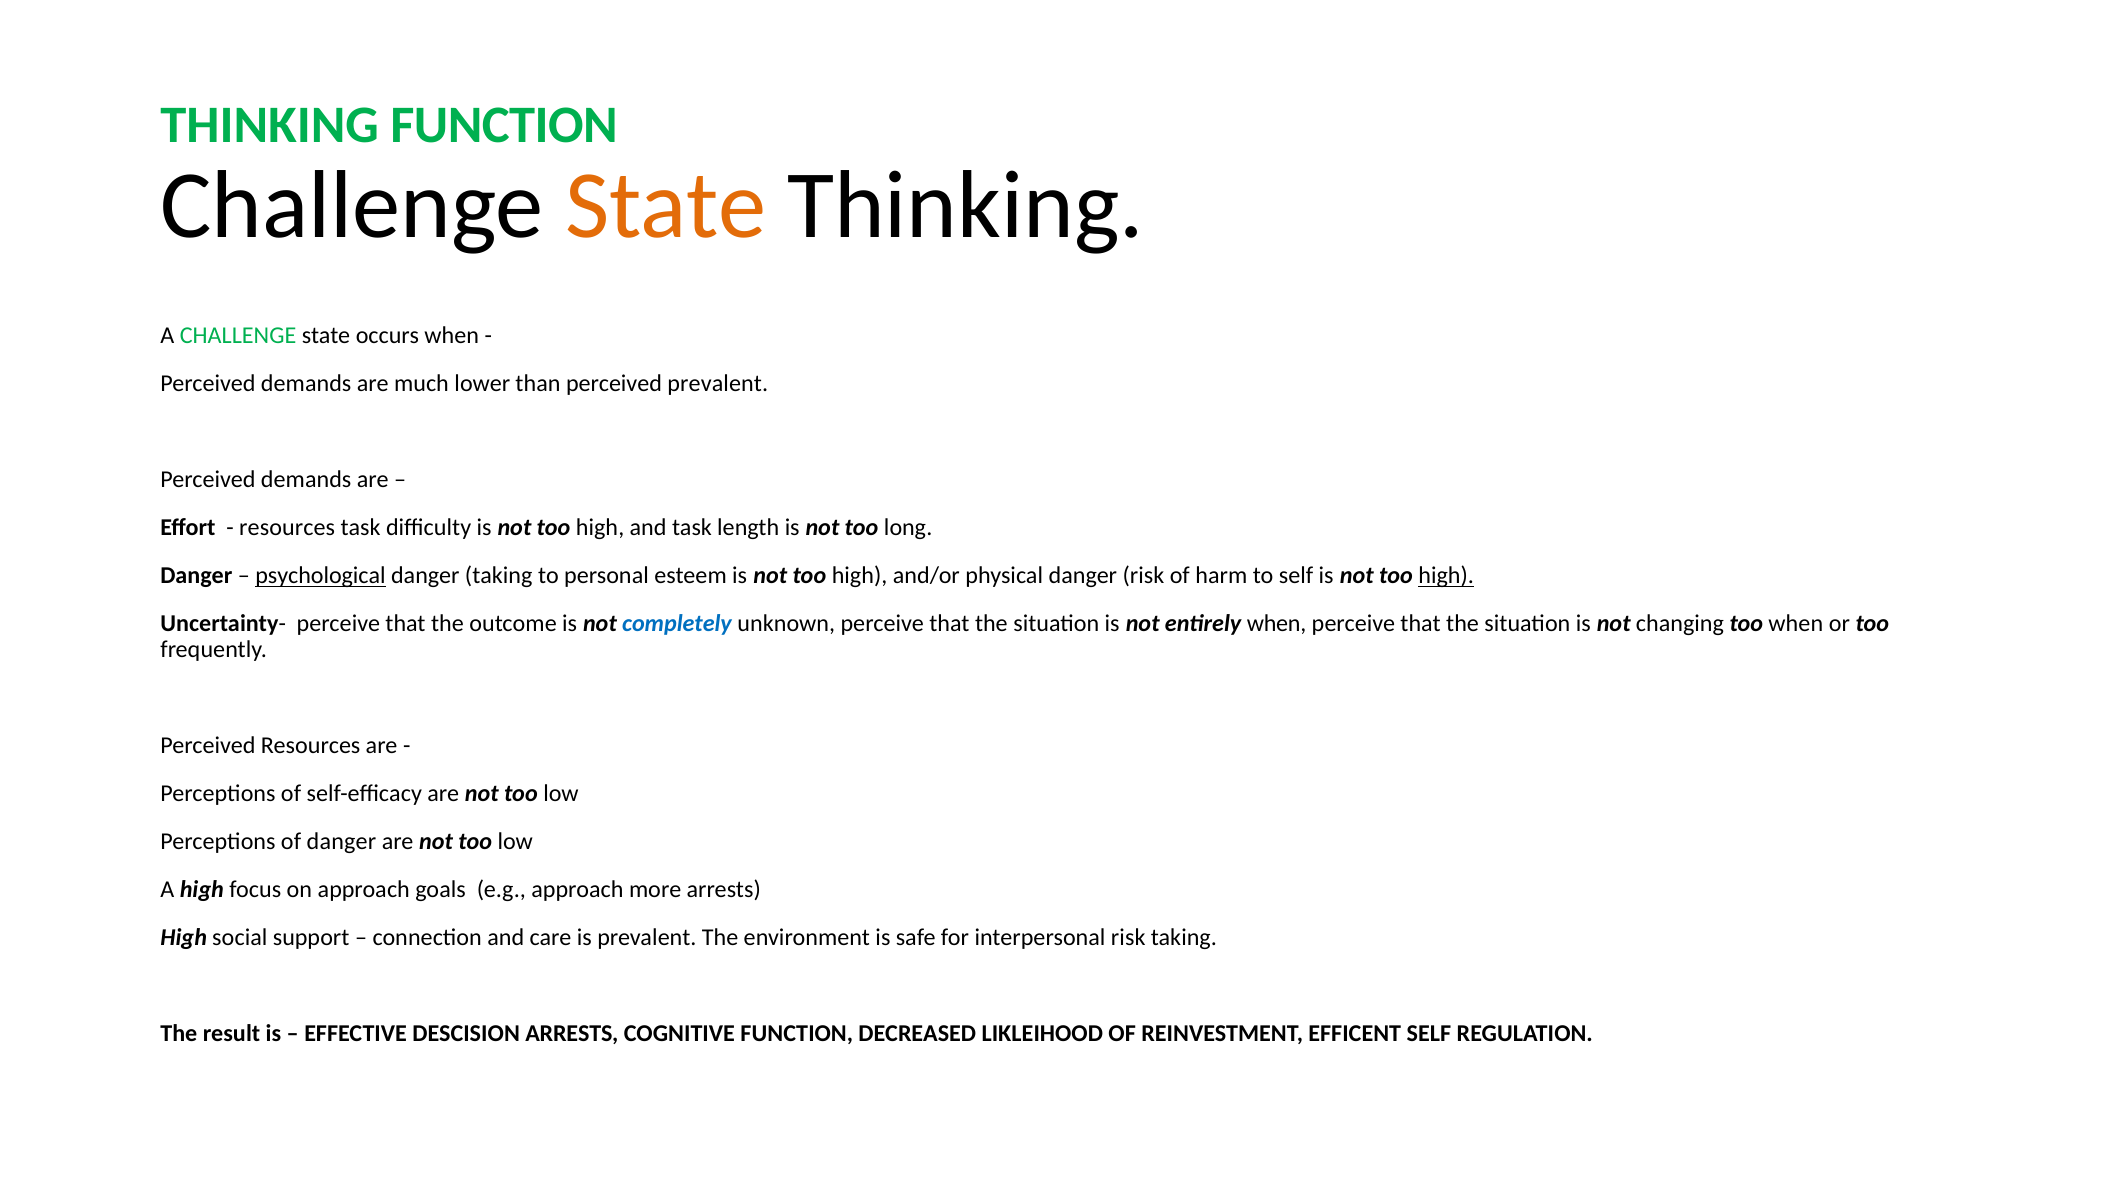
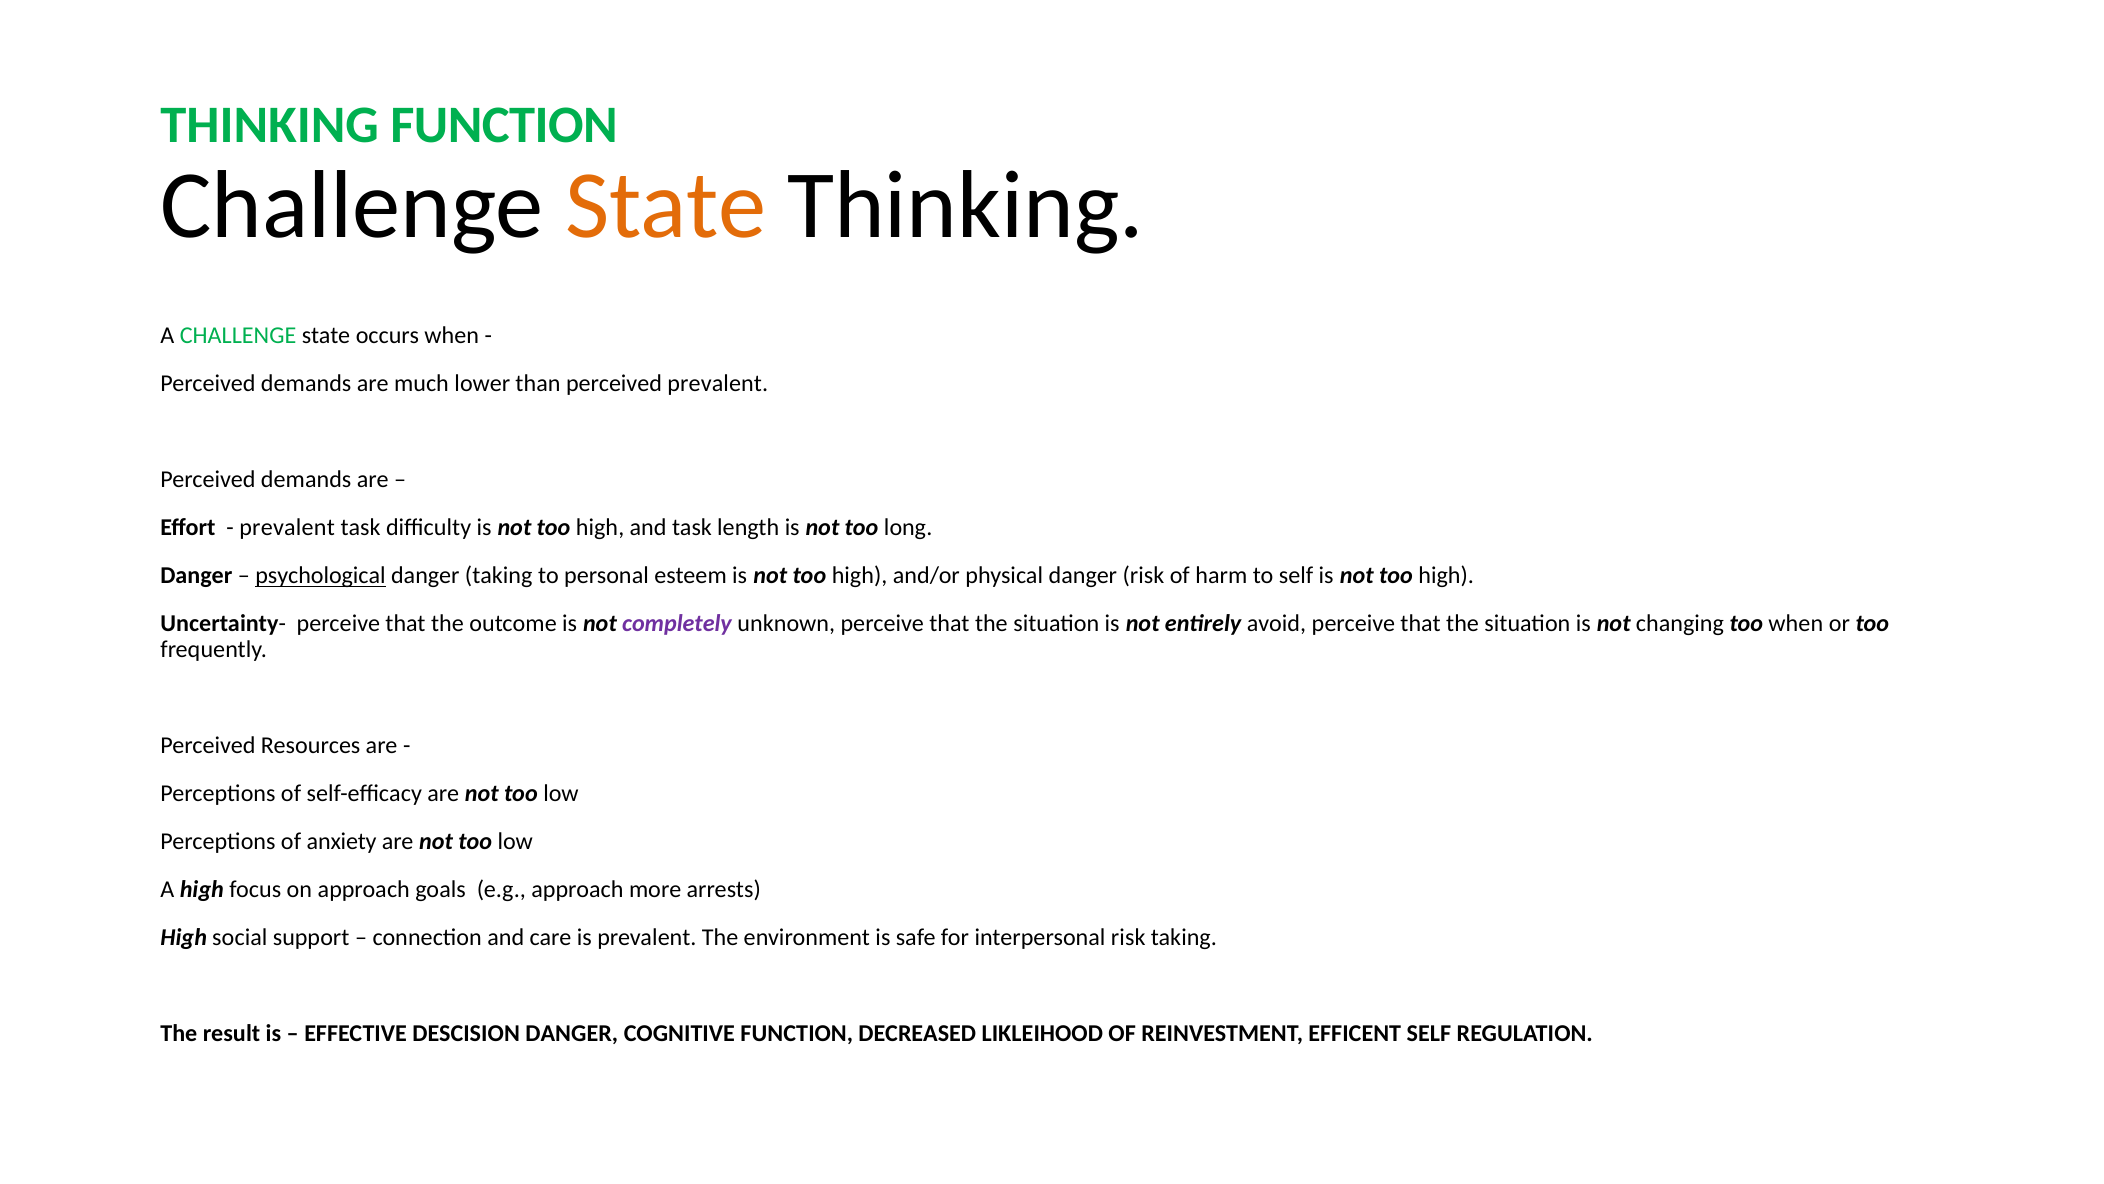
resources: resources -> prevalent (287, 528)
high underline: present -> none (1446, 576)
completely colour: blue -> purple (677, 624)
entirely when: when -> avoid (1276, 624)
of danger: danger -> anxiety (342, 841)
DESCISION ARRESTS: ARRESTS -> DANGER (572, 1033)
